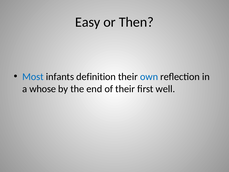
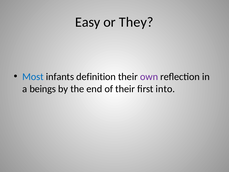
Then: Then -> They (136, 22)
own colour: blue -> purple (149, 77)
whose: whose -> beings (43, 89)
well: well -> into (165, 89)
